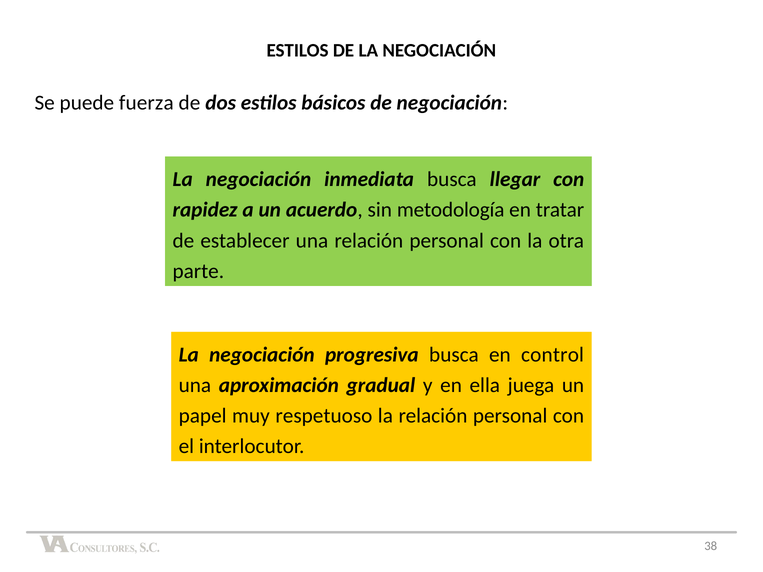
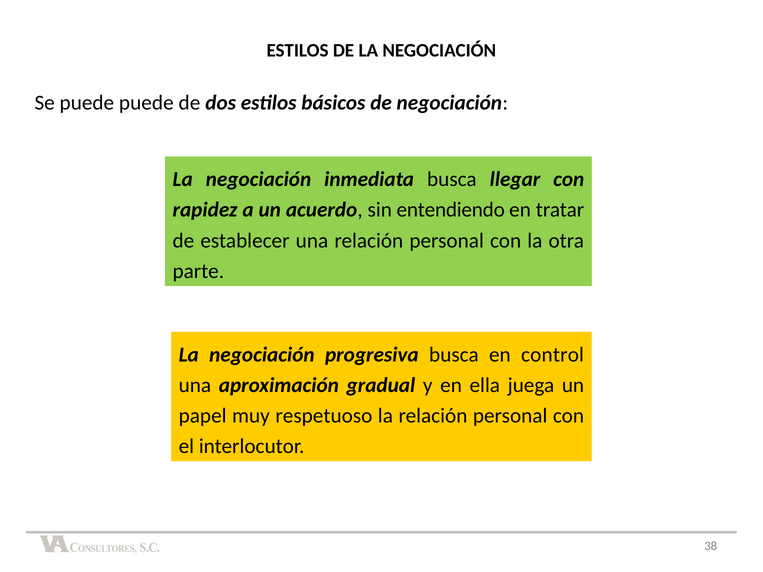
puede fuerza: fuerza -> puede (146, 103)
metodología: metodología -> entendiendo (451, 210)
